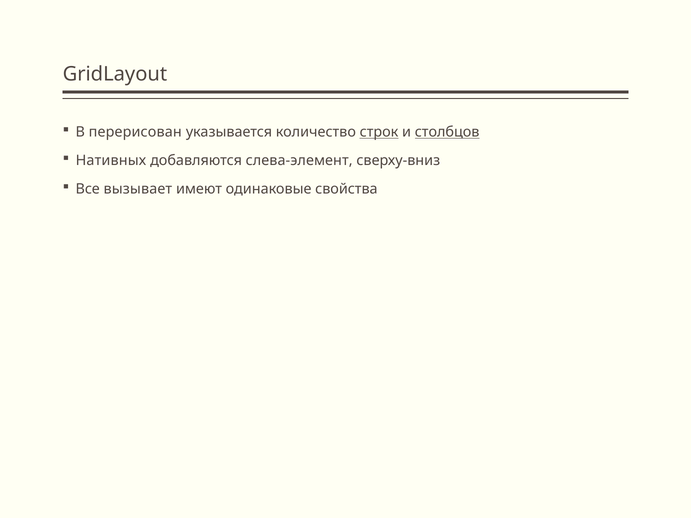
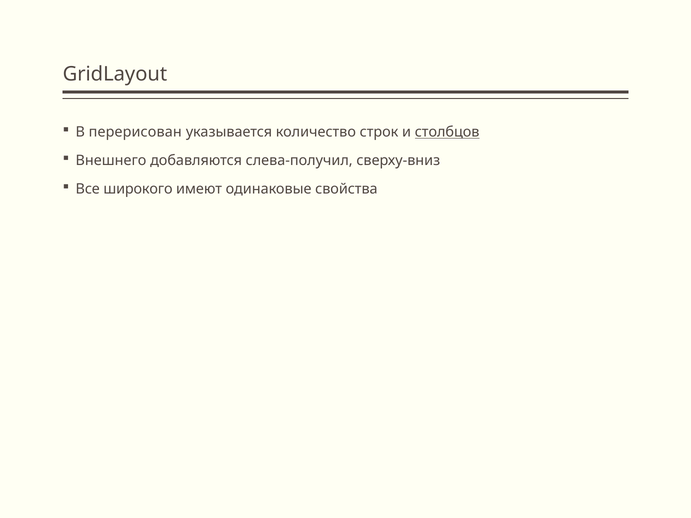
строк underline: present -> none (379, 132)
Нативных: Нативных -> Внешнего (111, 161)
слева-элемент: слева-элемент -> слева-получил (299, 161)
вызывает: вызывает -> широкого (138, 189)
